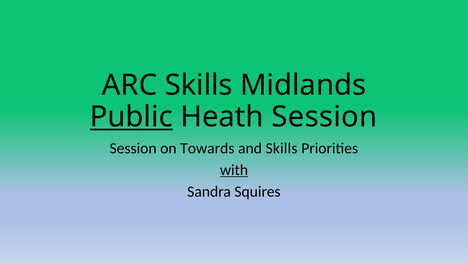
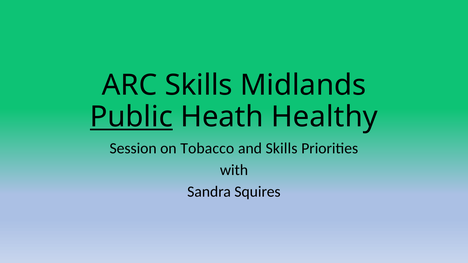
Heath Session: Session -> Healthy (325, 117)
Towards: Towards -> Tobacco (207, 148)
with underline: present -> none (234, 170)
